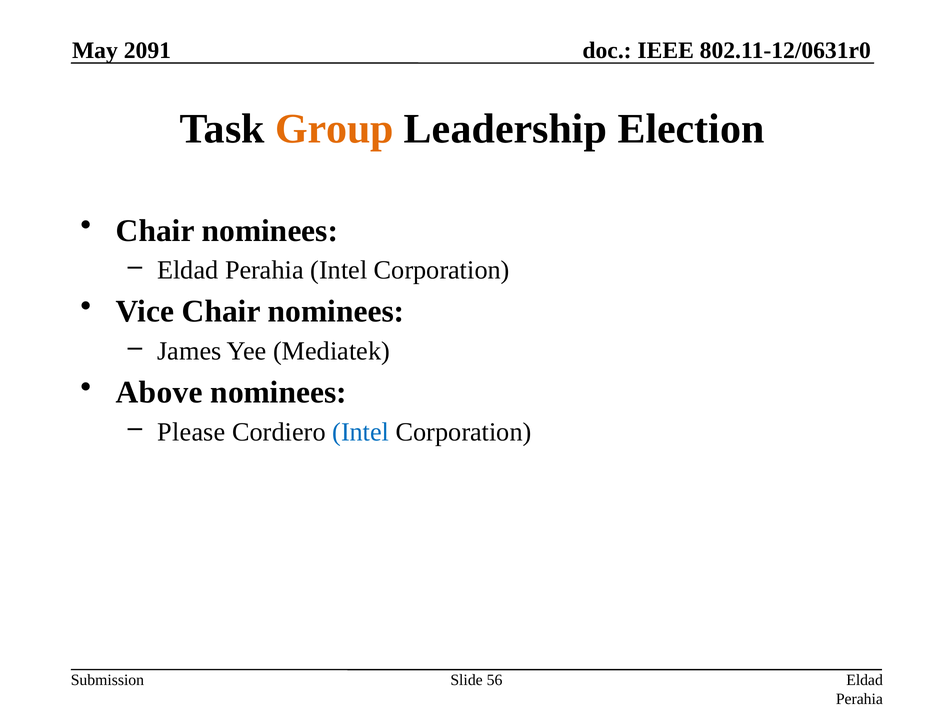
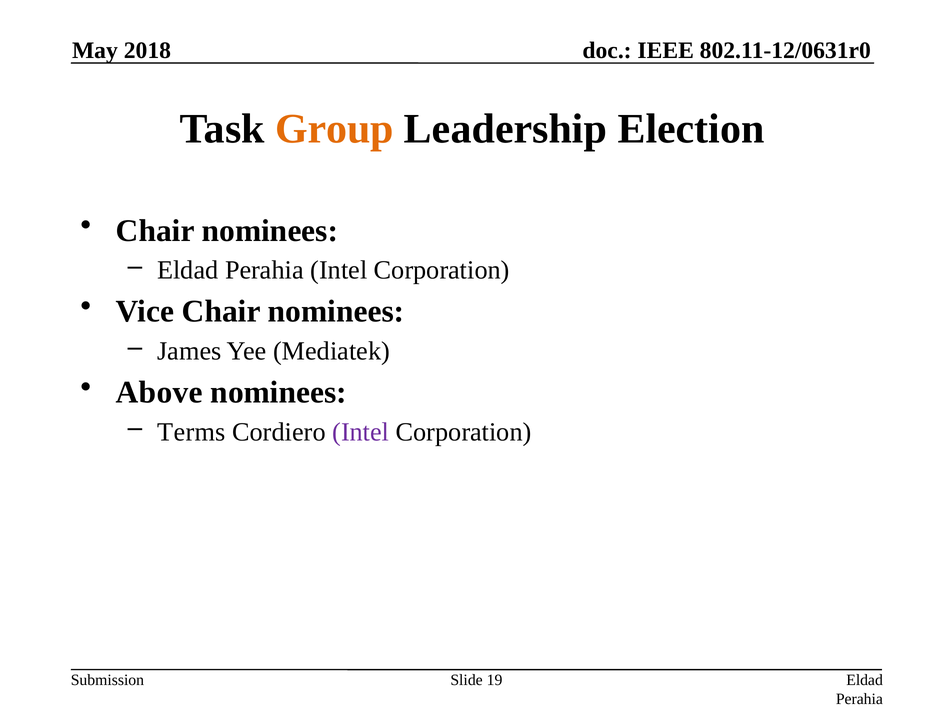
2091: 2091 -> 2018 (147, 50)
Please: Please -> Terms (191, 432)
Intel colour: blue -> purple (361, 432)
56: 56 -> 19 (495, 680)
